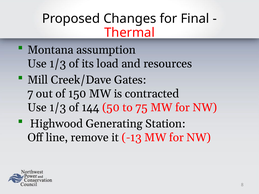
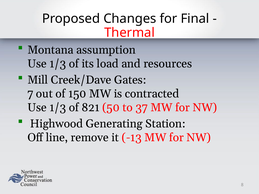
144: 144 -> 821 (91, 108)
75: 75 -> 37 (142, 108)
